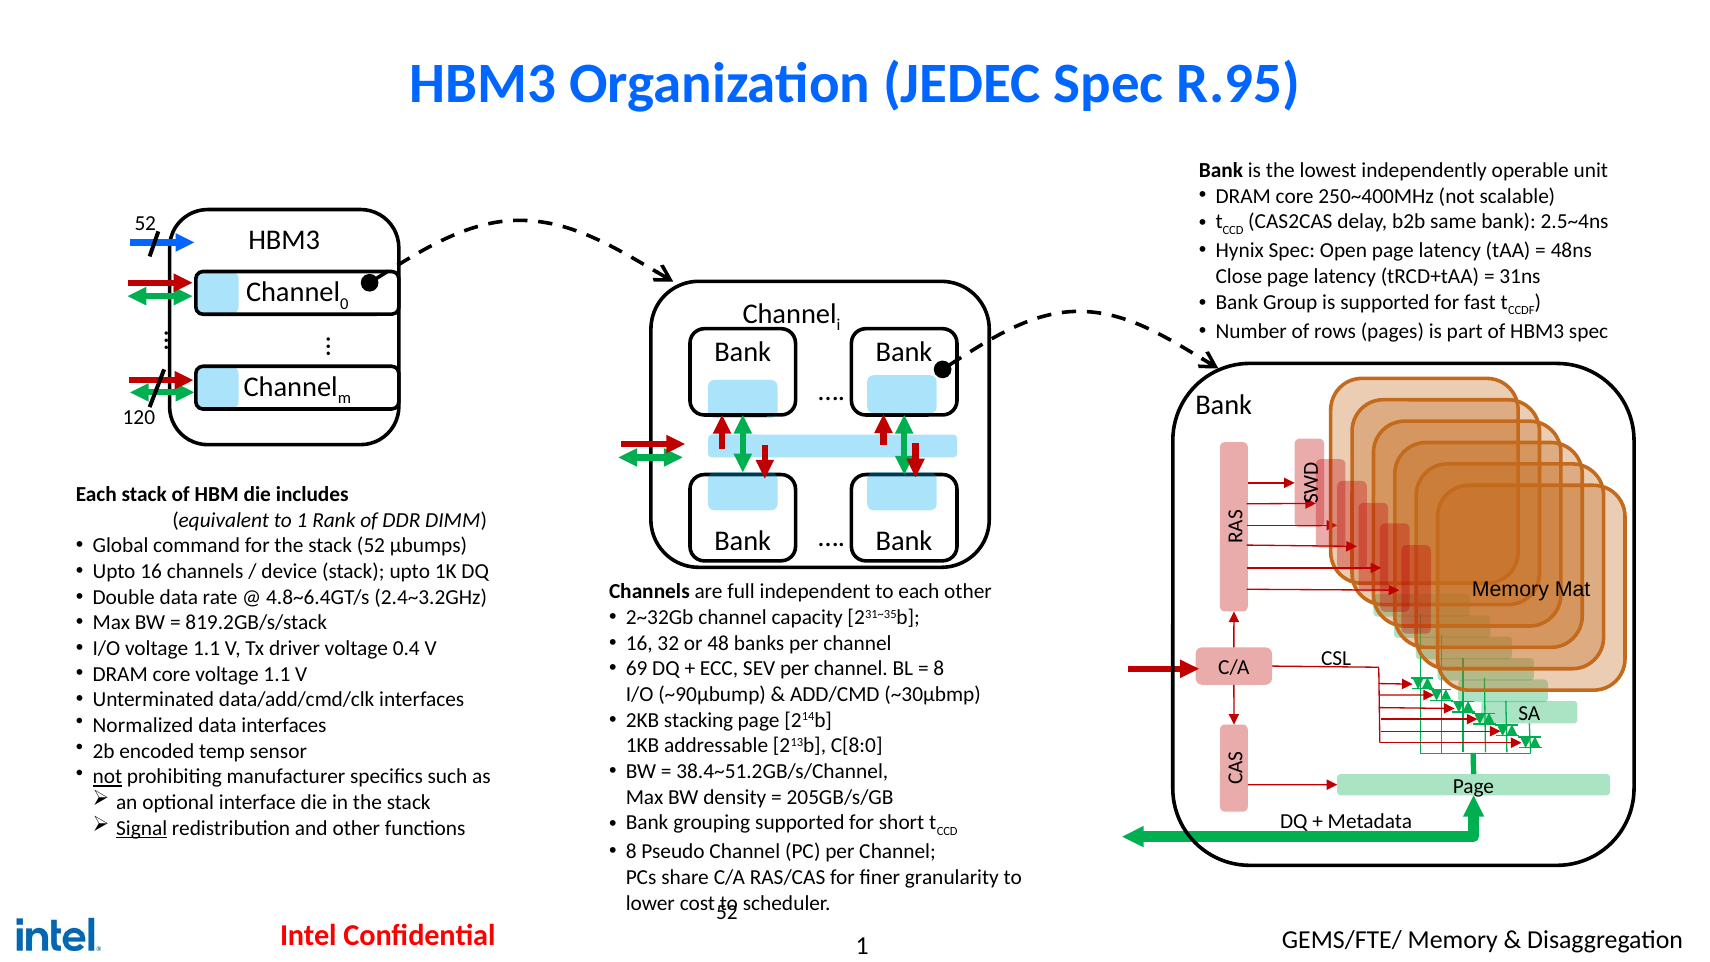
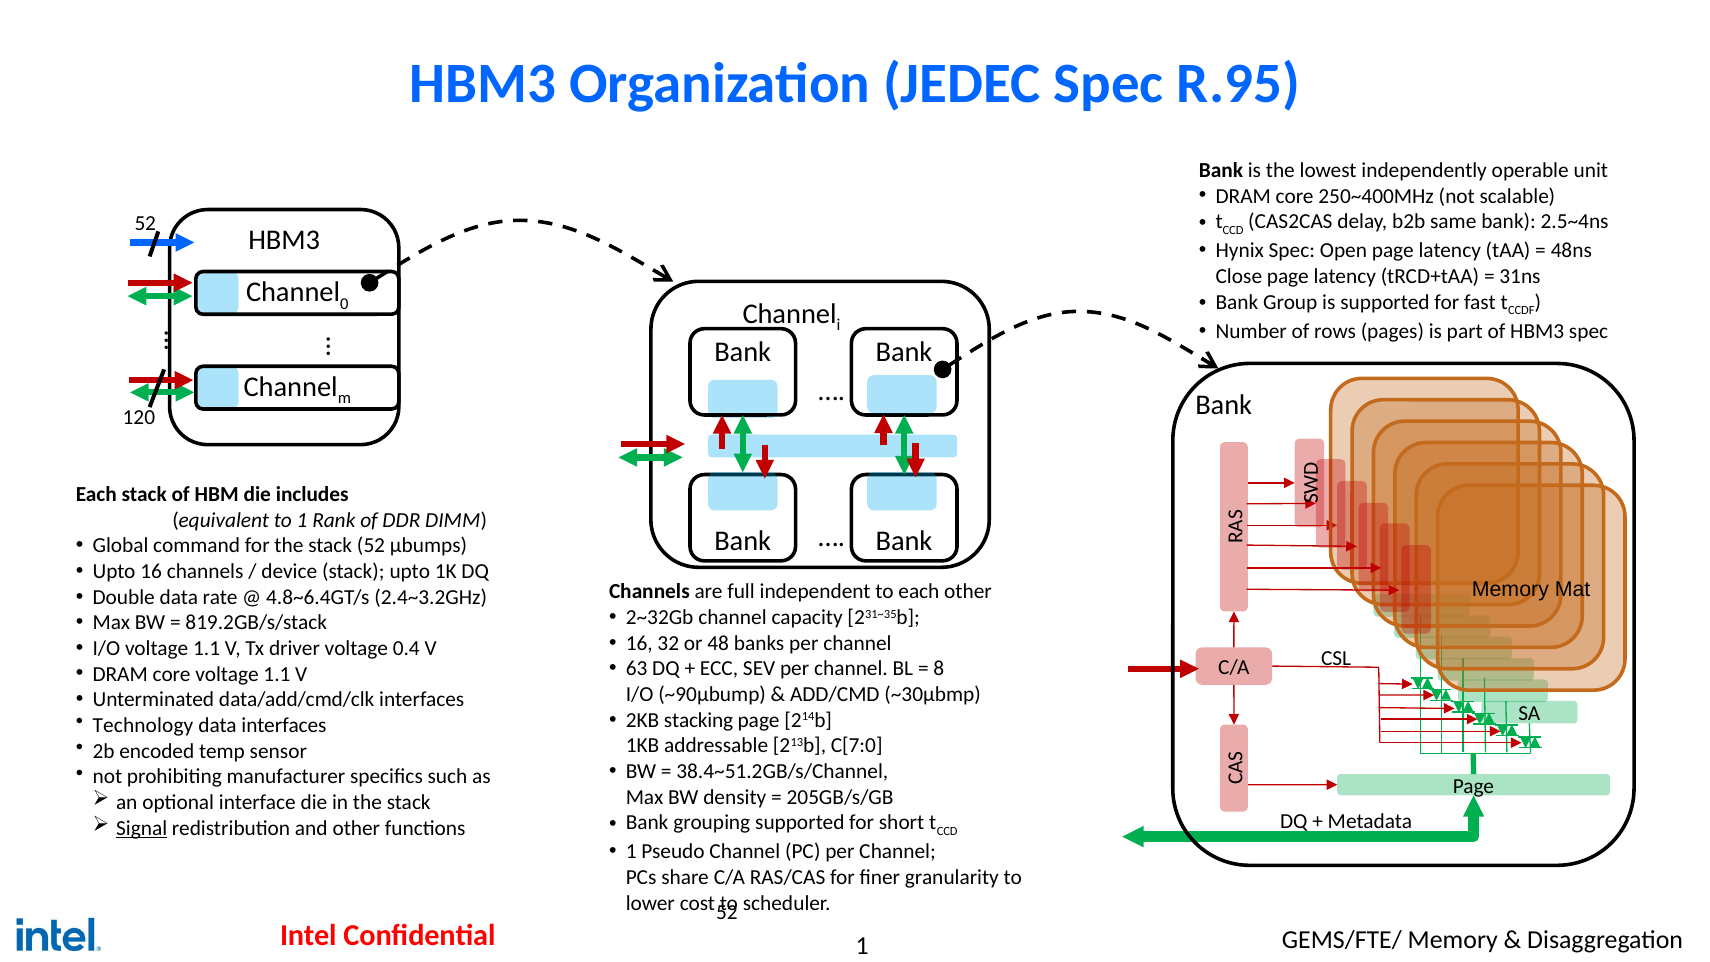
69: 69 -> 63 (637, 669)
Normalized: Normalized -> Technology (143, 725)
C[8:0: C[8:0 -> C[7:0 (857, 746)
not underline: present -> none (107, 777)
8: 8 -> 1 (631, 852)
